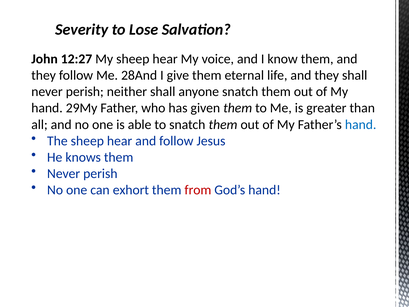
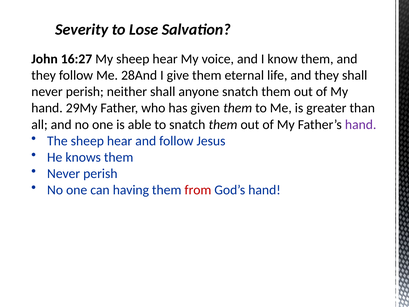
12:27: 12:27 -> 16:27 (76, 59)
hand colour: blue -> purple (361, 124)
exhort: exhort -> having (131, 190)
